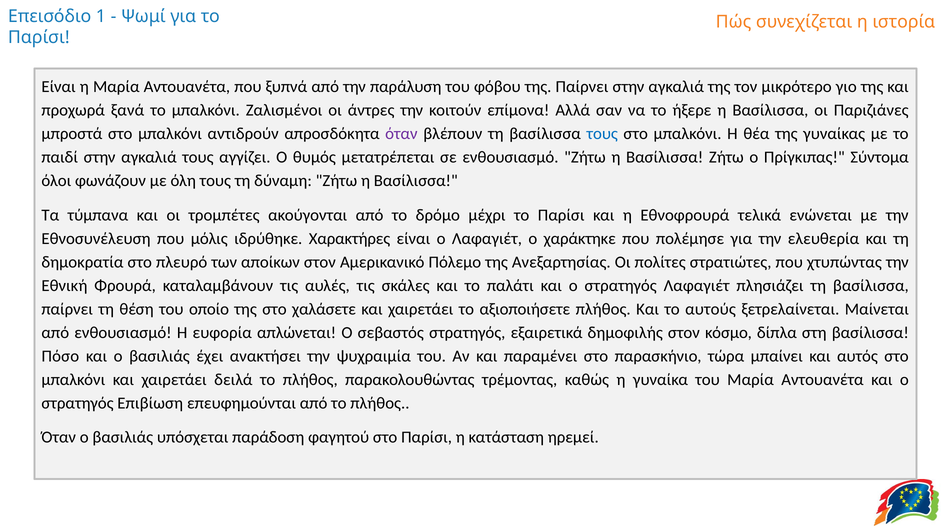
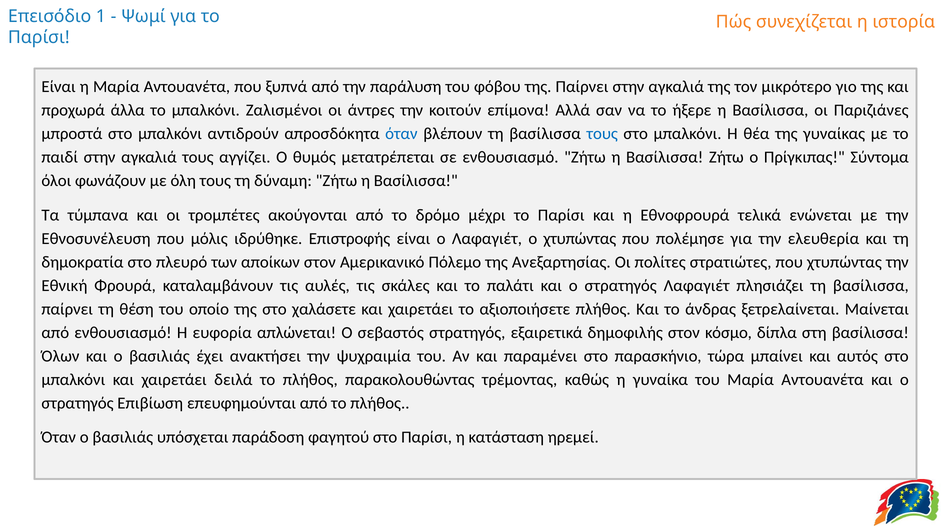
ξανά: ξανά -> άλλα (128, 110)
όταν colour: purple -> blue (401, 134)
Χαρακτήρες: Χαρακτήρες -> Επιστροφής (349, 239)
ο χαράκτηκε: χαράκτηκε -> χτυπώντας (580, 239)
αυτούς: αυτούς -> άνδρας (711, 309)
Πόσο: Πόσο -> Όλων (60, 357)
